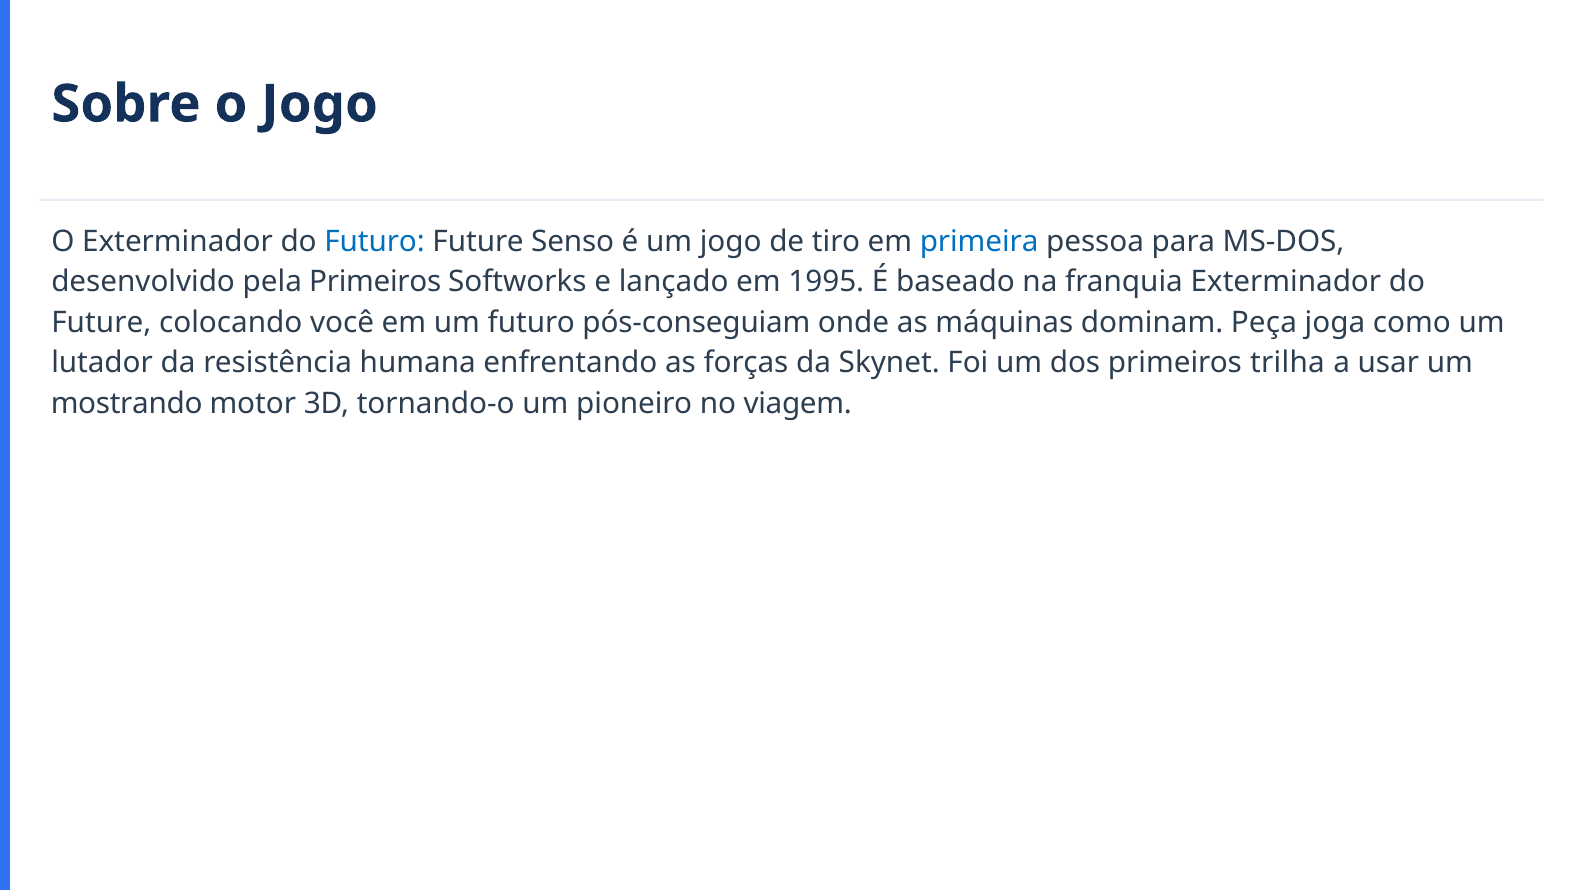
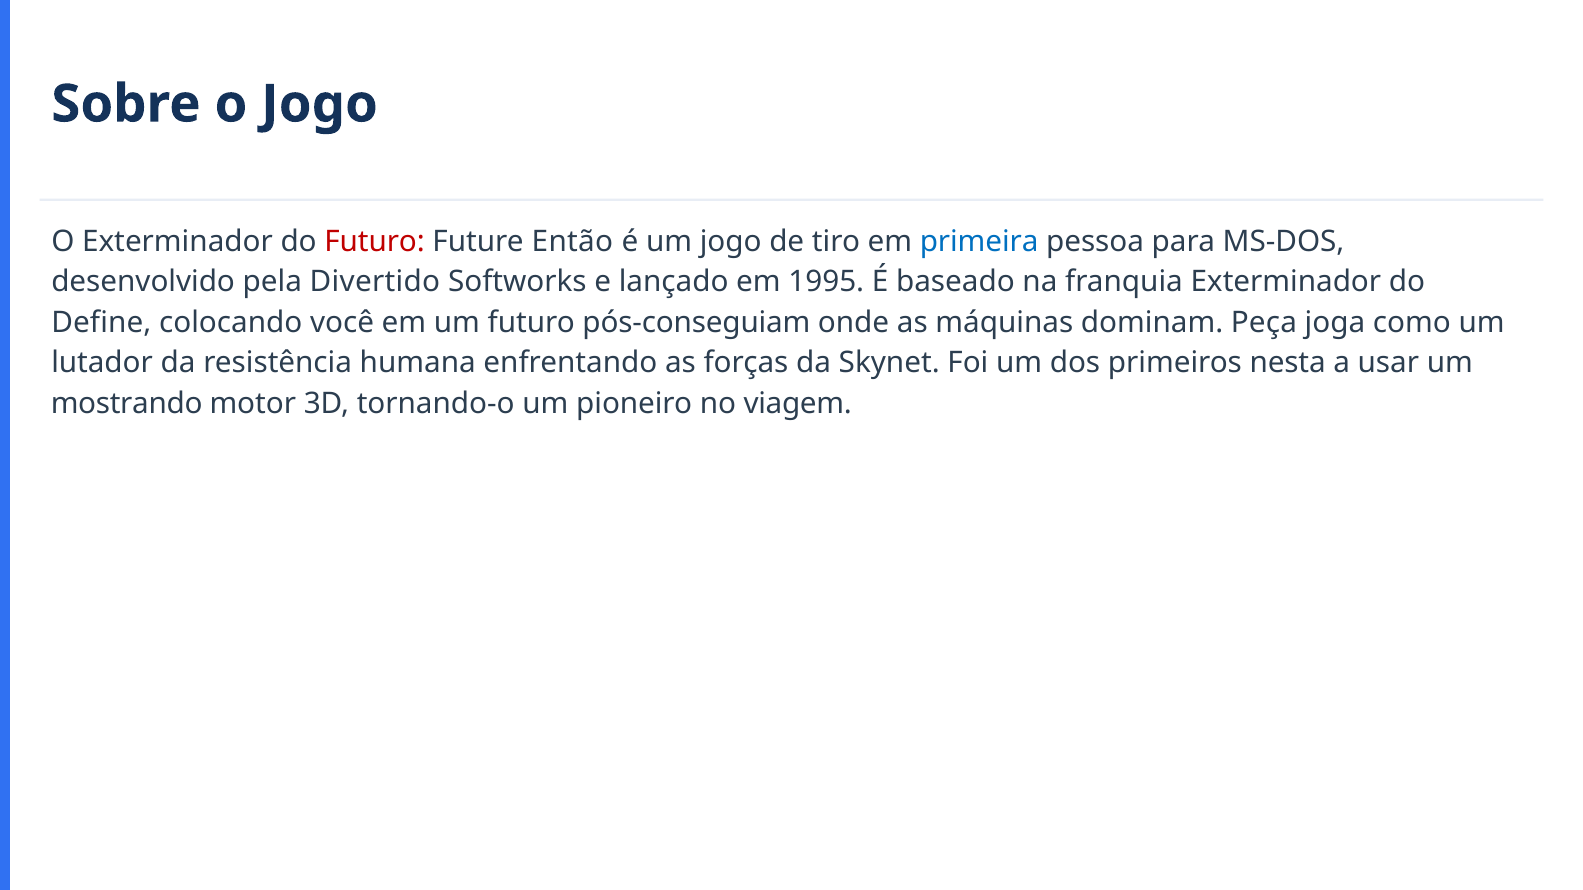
Futuro colour: blue -> red (375, 242)
Senso: Senso -> Então (572, 242)
pela Primeiros: Primeiros -> Divertido (375, 282)
Future: Future -> Define (101, 323)
trilha: trilha -> nesta (1288, 363)
